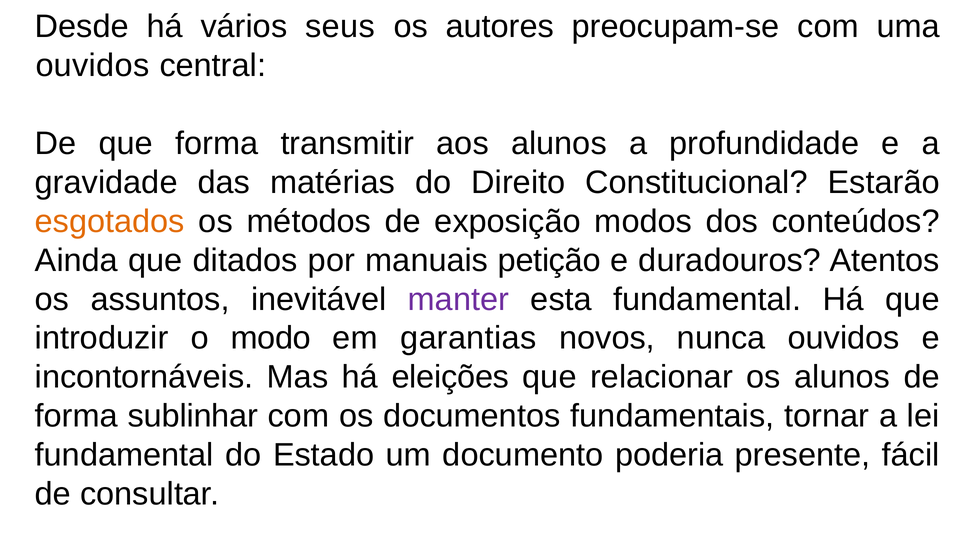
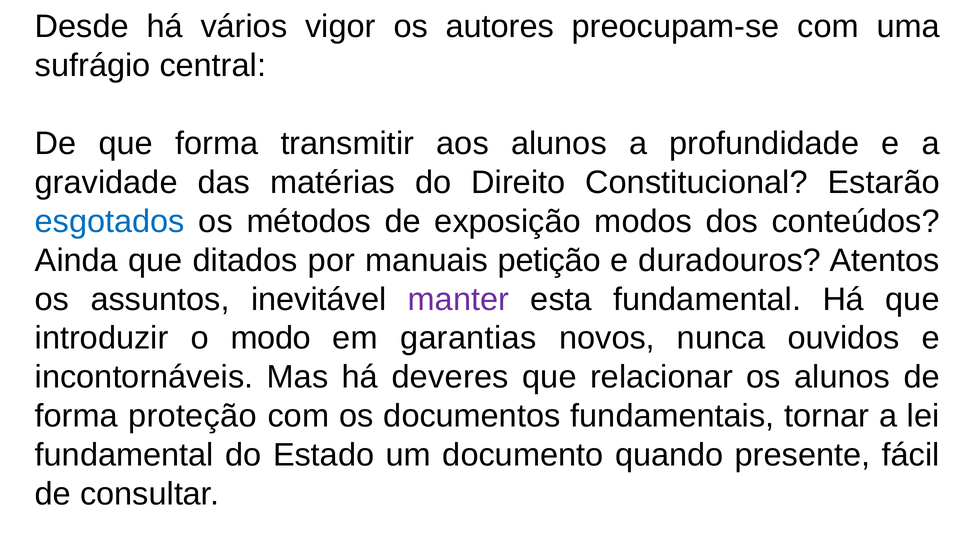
seus: seus -> vigor (340, 27)
ouvidos: ouvidos -> sufrágio (93, 66)
esgotados colour: orange -> blue (110, 222)
eleições: eleições -> deveres (450, 378)
sublinhar: sublinhar -> proteção (193, 417)
poderia: poderia -> quando (669, 456)
